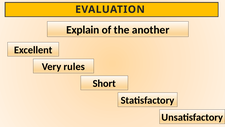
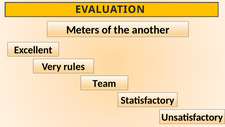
Explain: Explain -> Meters (83, 30)
Short: Short -> Team (104, 83)
